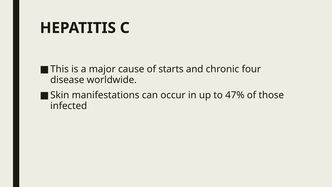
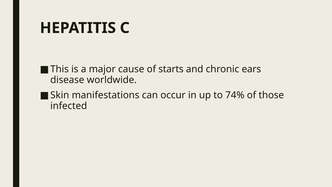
four: four -> ears (251, 69)
47%: 47% -> 74% (235, 95)
